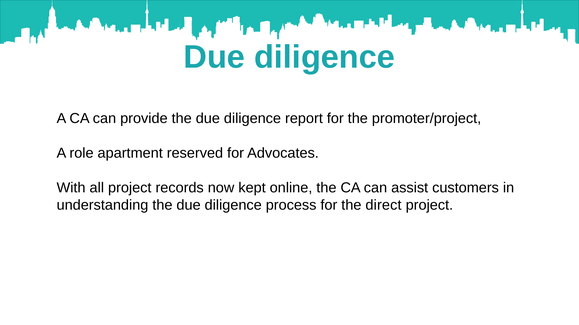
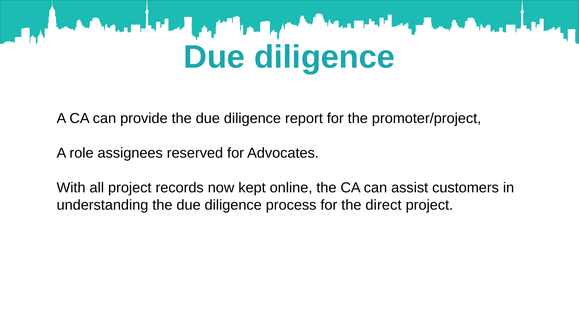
apartment: apartment -> assignees (130, 153)
